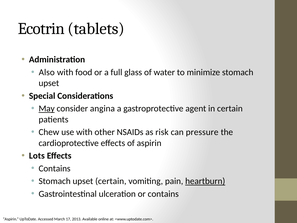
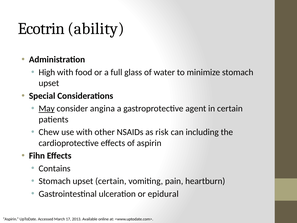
tablets: tablets -> ability (96, 29)
Also: Also -> High (47, 72)
pressure: pressure -> including (202, 132)
Lots: Lots -> Fihn (37, 156)
heartburn underline: present -> none (205, 181)
or contains: contains -> epidural (163, 194)
